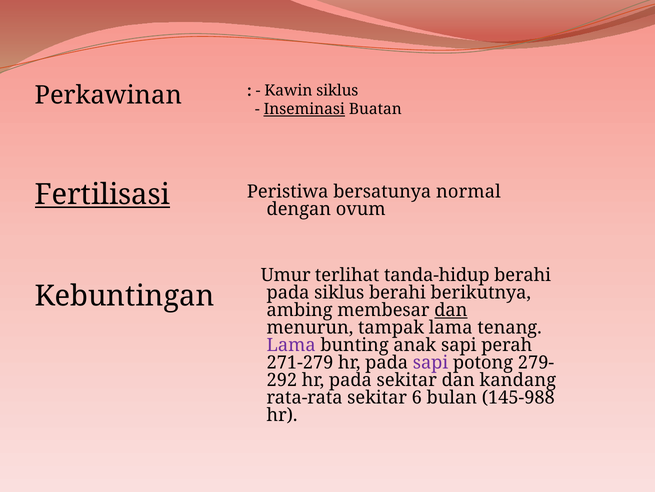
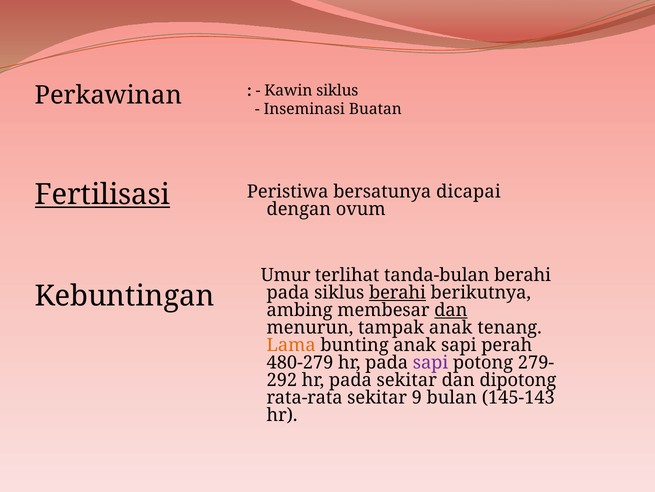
Inseminasi underline: present -> none (304, 109)
normal: normal -> dicapai (468, 192)
tanda-hidup: tanda-hidup -> tanda-bulan (437, 275)
berahi underline: none -> present (397, 292)
tampak lama: lama -> anak (451, 327)
Lama colour: purple -> orange (291, 345)
271-279: 271-279 -> 480-279 (300, 362)
kandang: kandang -> dipotong (518, 380)
6: 6 -> 9 (417, 397)
145-988: 145-988 -> 145-143 (518, 397)
